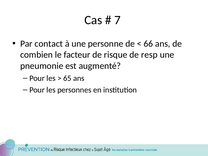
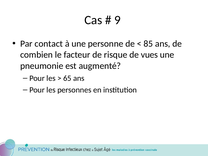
7: 7 -> 9 (117, 20)
66: 66 -> 85 (148, 44)
resp: resp -> vues (149, 55)
